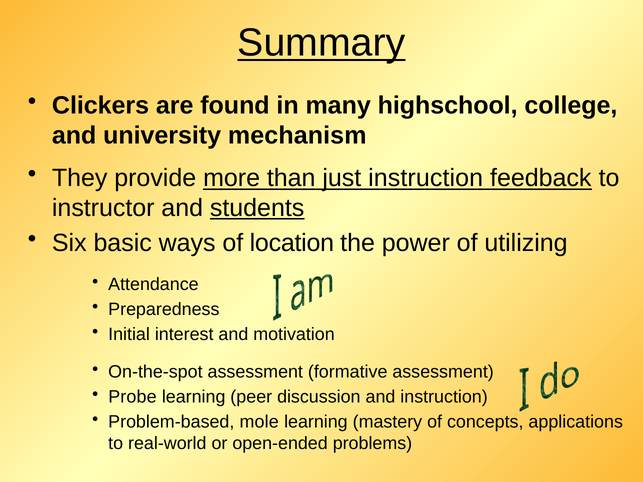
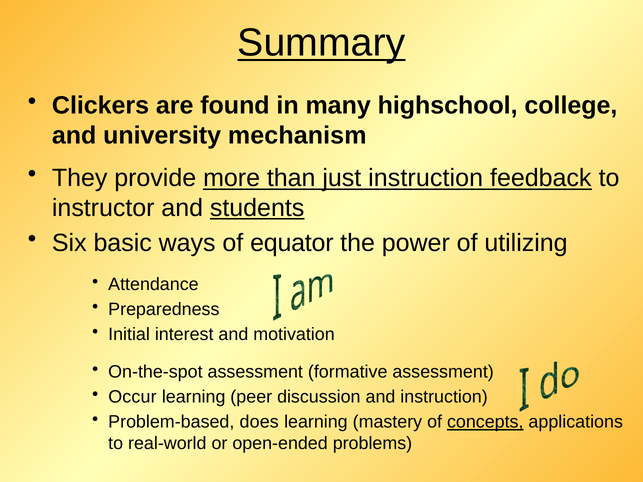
location: location -> equator (292, 243)
Probe: Probe -> Occur (132, 397)
mole: mole -> does (259, 422)
concepts underline: none -> present (485, 422)
